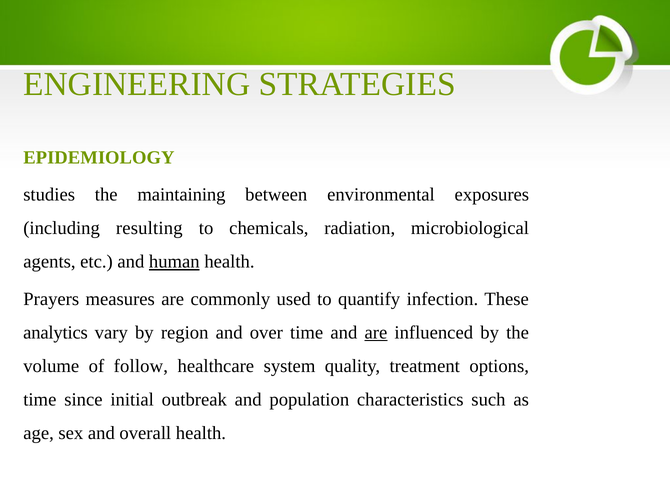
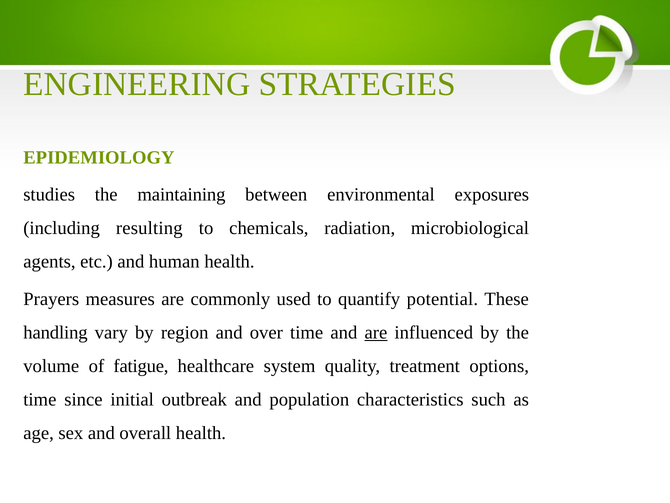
human underline: present -> none (174, 261)
infection: infection -> potential (442, 299)
analytics: analytics -> handling (55, 332)
follow: follow -> fatigue (141, 366)
